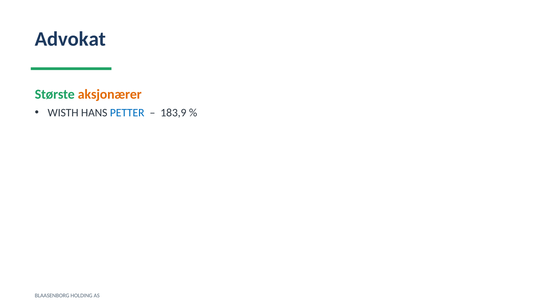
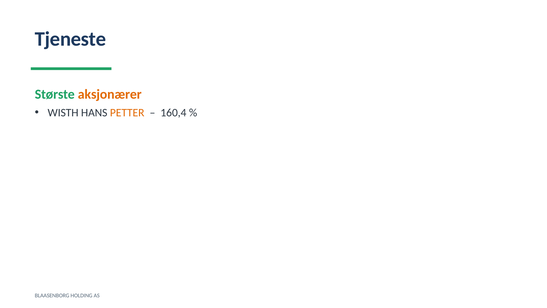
Advokat: Advokat -> Tjeneste (71, 39)
PETTER colour: blue -> orange (127, 112)
183,9: 183,9 -> 160,4 (173, 112)
